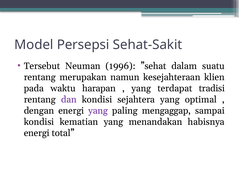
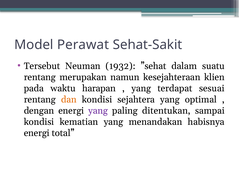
Persepsi: Persepsi -> Perawat (83, 45)
1996: 1996 -> 1932 (121, 66)
tradisi: tradisi -> sesuai (212, 89)
dan colour: purple -> orange (69, 100)
mengaggap: mengaggap -> ditentukan (166, 111)
